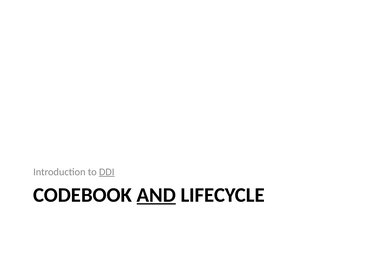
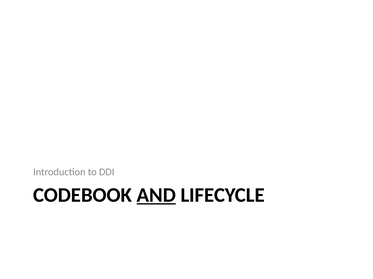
DDI underline: present -> none (107, 172)
